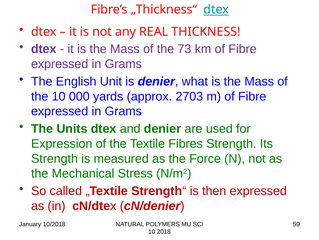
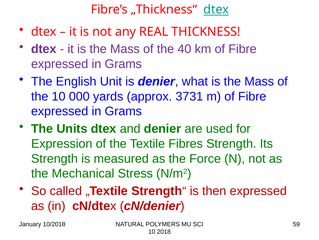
73: 73 -> 40 (184, 49)
2703: 2703 -> 3731 (189, 96)
